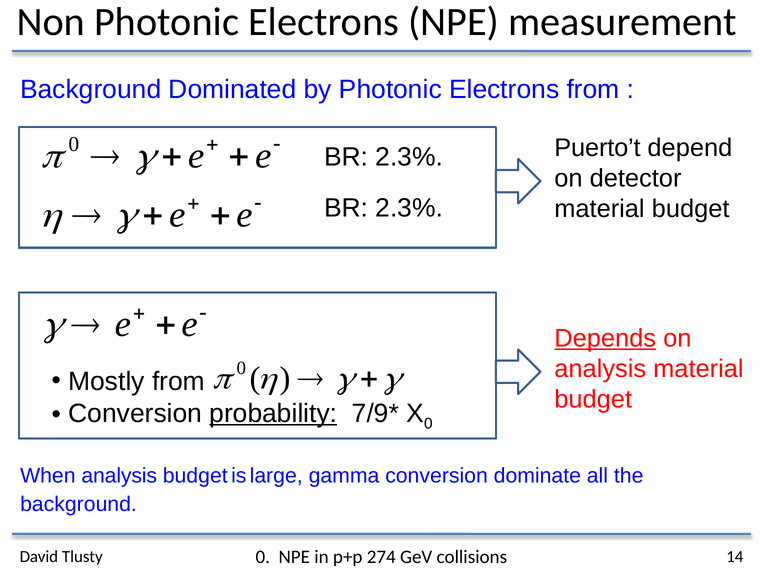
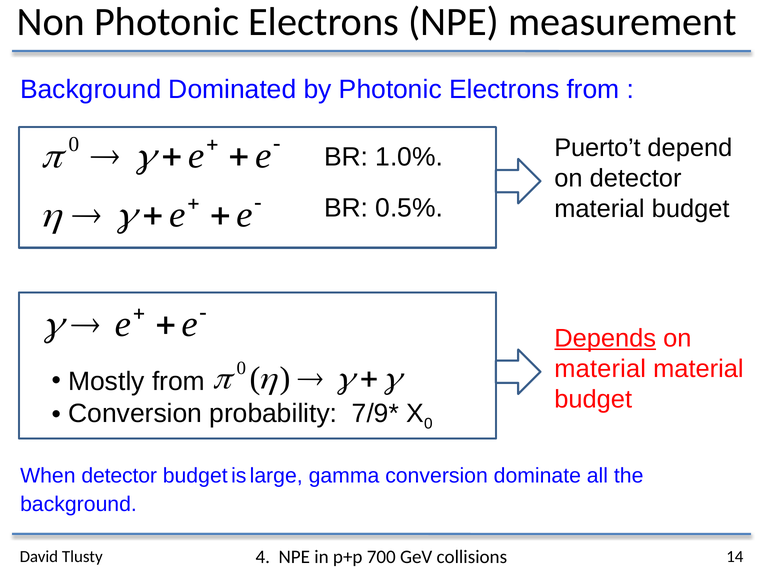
2.3%: 2.3% -> 1.0% (409, 157)
2.3%: 2.3% -> 0.5% (409, 208)
analysis: analysis -> material (600, 369)
probability underline: present -> none (273, 414)
When analysis: analysis -> detector (119, 476)
Tlusty 0: 0 -> 4 (263, 557)
274: 274 -> 700 (381, 557)
